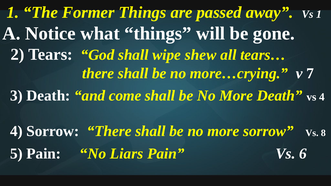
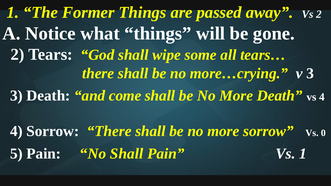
Vs 1: 1 -> 2 (319, 14)
shew: shew -> some (201, 55)
v 7: 7 -> 3 (310, 73)
8: 8 -> 0 (323, 133)
No Liars: Liars -> Shall (127, 154)
Vs 6: 6 -> 1 (303, 154)
